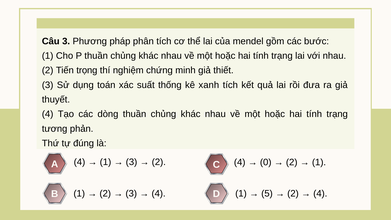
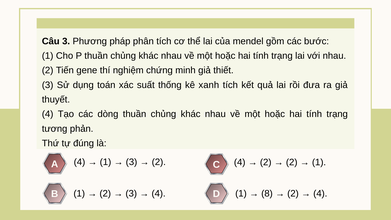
trọng: trọng -> gene (87, 70)
0: 0 -> 2 (266, 162)
5: 5 -> 8 (267, 194)
